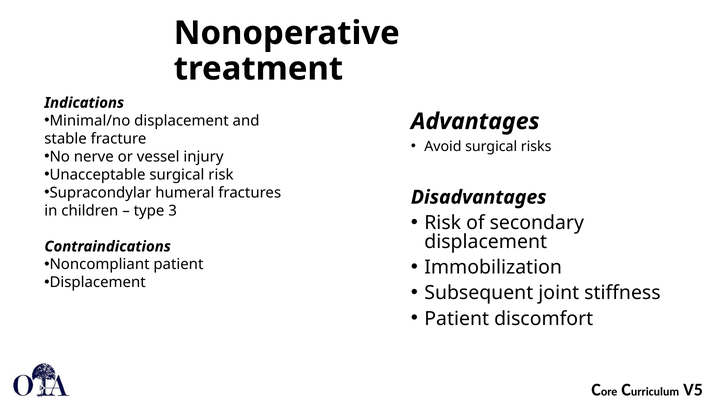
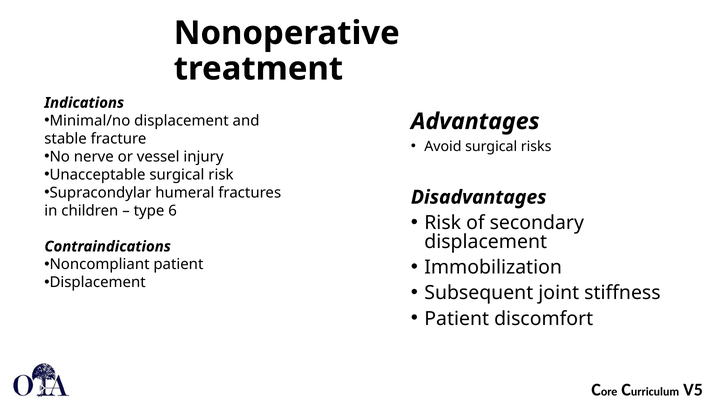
3: 3 -> 6 (173, 211)
